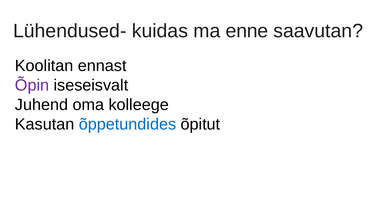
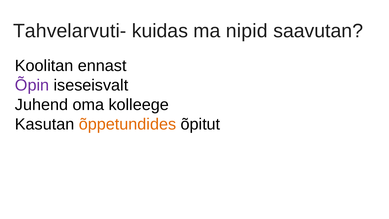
Lühendused-: Lühendused- -> Tahvelarvuti- (70, 31)
enne: enne -> nipid (247, 31)
õppetundides colour: blue -> orange (127, 124)
